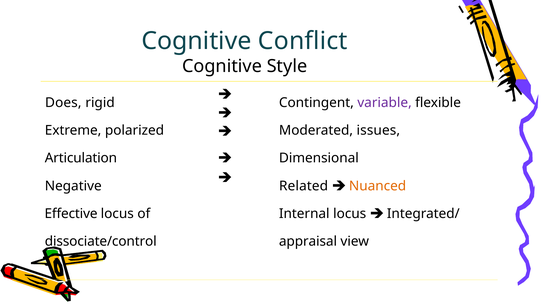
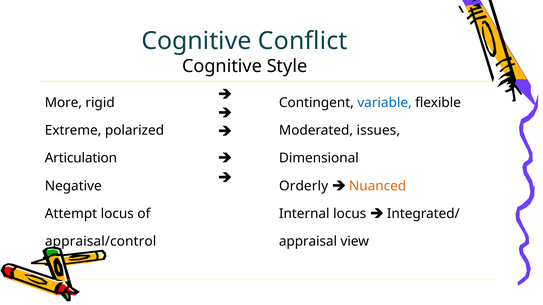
Does: Does -> More (63, 103)
variable colour: purple -> blue (385, 103)
Related: Related -> Orderly (304, 186)
Effective: Effective -> Attempt (71, 214)
dissociate/control: dissociate/control -> appraisal/control (101, 242)
